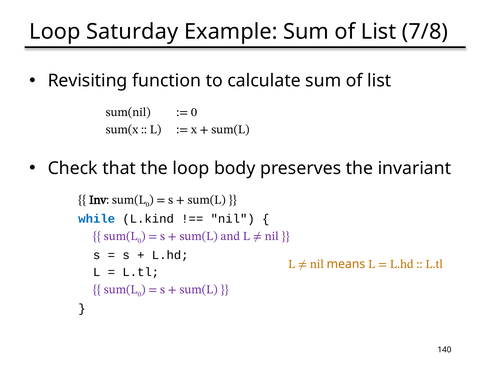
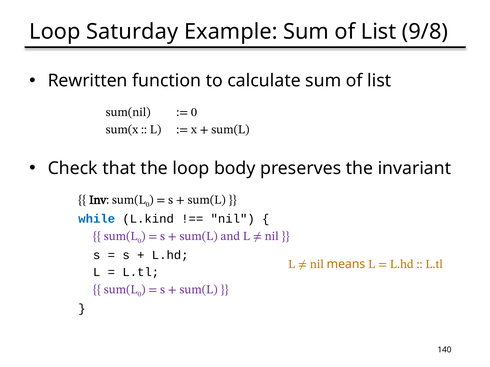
7/8: 7/8 -> 9/8 (425, 32)
Revisiting: Revisiting -> Rewritten (88, 81)
